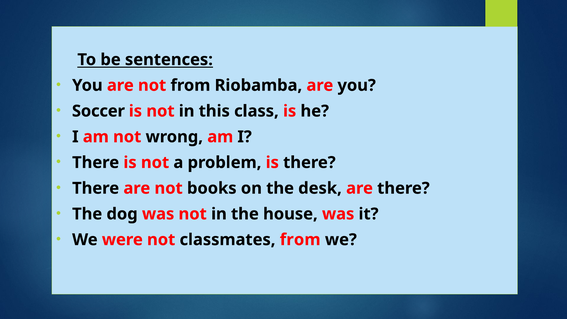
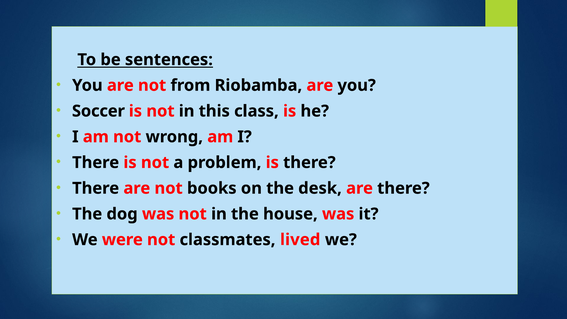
classmates from: from -> lived (300, 240)
